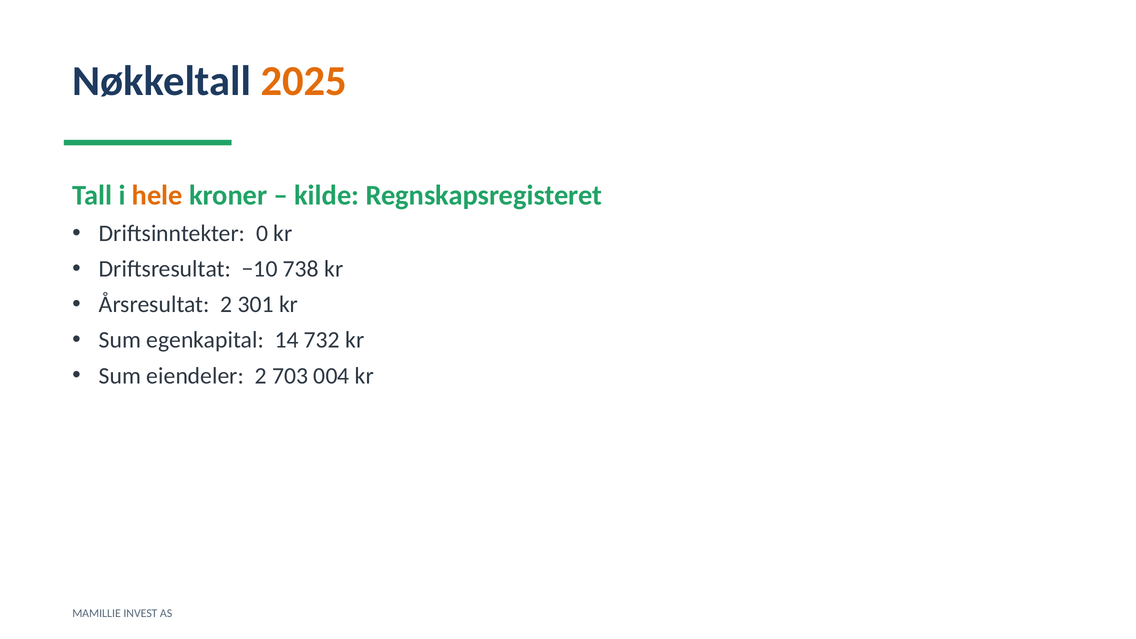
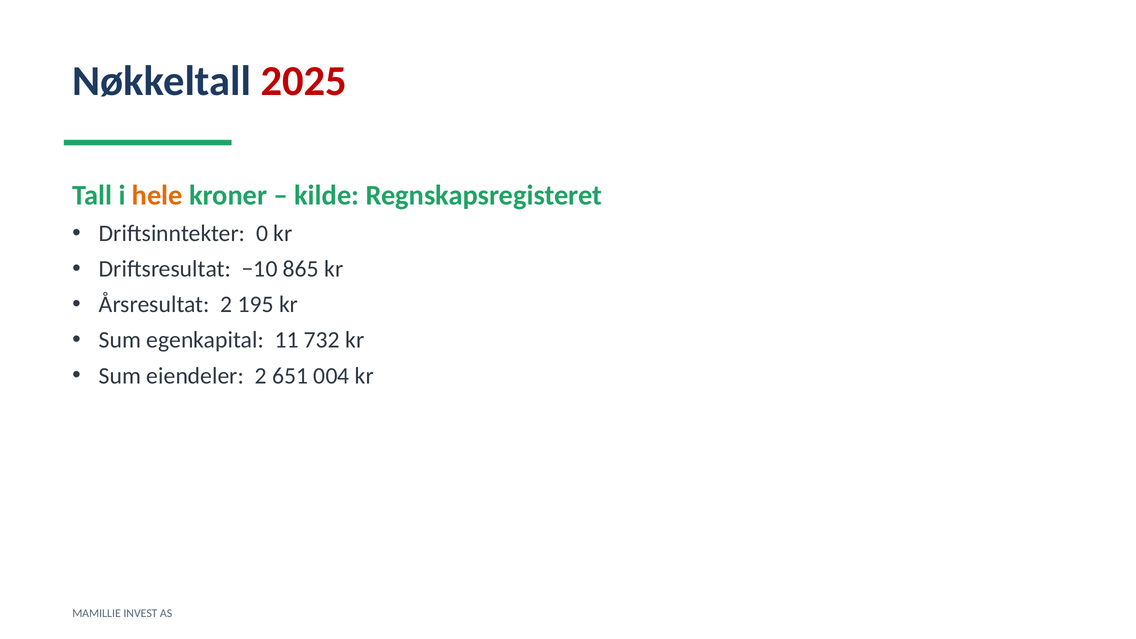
2025 colour: orange -> red (304, 81)
738: 738 -> 865 (301, 269)
301: 301 -> 195 (256, 305)
14: 14 -> 11 (287, 340)
703: 703 -> 651 (290, 376)
